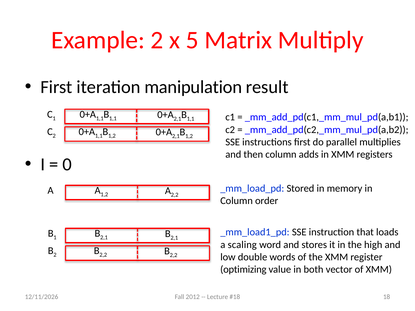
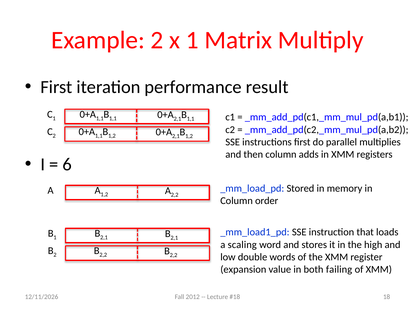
x 5: 5 -> 1 (192, 40)
manipulation: manipulation -> performance (193, 87)
0: 0 -> 6 (67, 165)
optimizing: optimizing -> expansion (243, 270)
vector: vector -> failing (339, 270)
